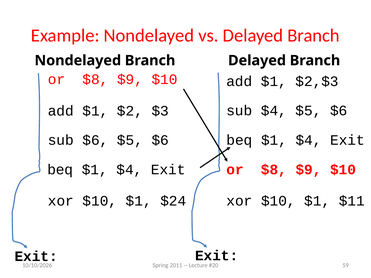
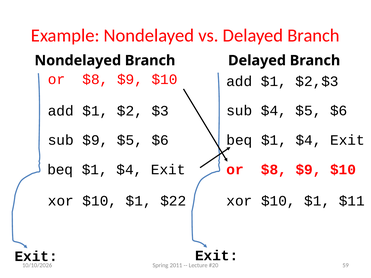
sub $6: $6 -> $9 (95, 140)
$24: $24 -> $22 (173, 201)
